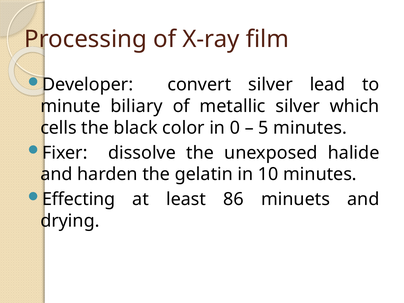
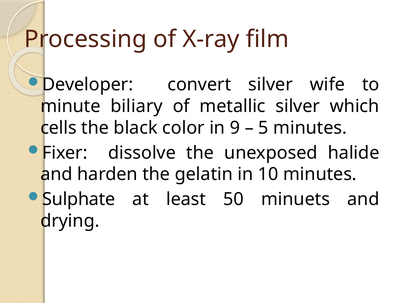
lead: lead -> wife (327, 85)
0: 0 -> 9 (235, 128)
Effecting: Effecting -> Sulphate (79, 199)
86: 86 -> 50 (234, 199)
